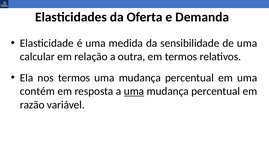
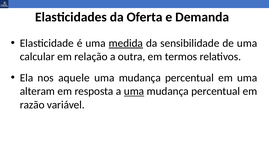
medida underline: none -> present (126, 43)
nos termos: termos -> aquele (74, 78)
contém: contém -> alteram (37, 91)
